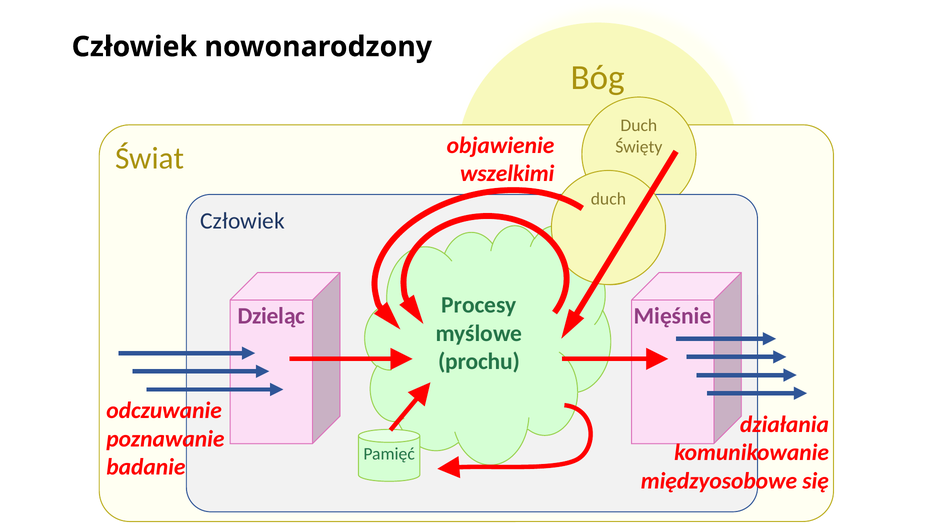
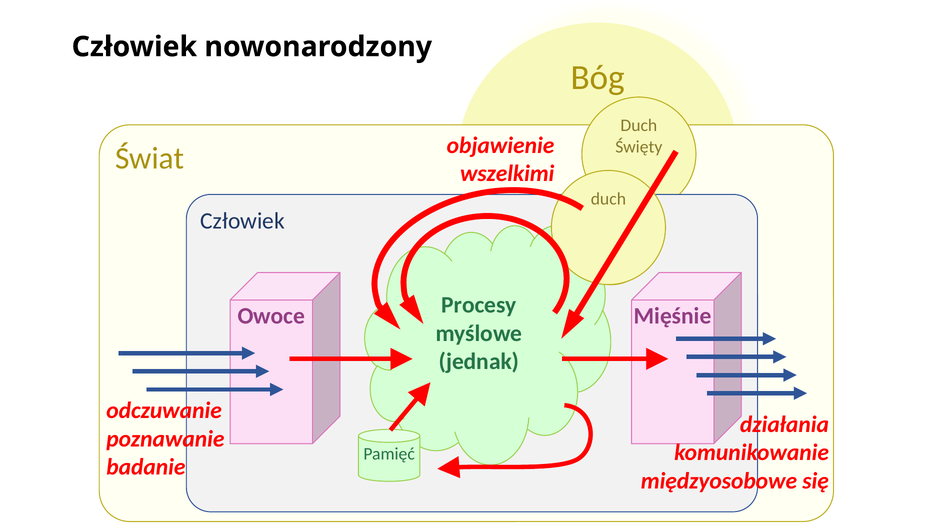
Dzieląc: Dzieląc -> Owoce (271, 316)
prochu: prochu -> jednak (479, 361)
